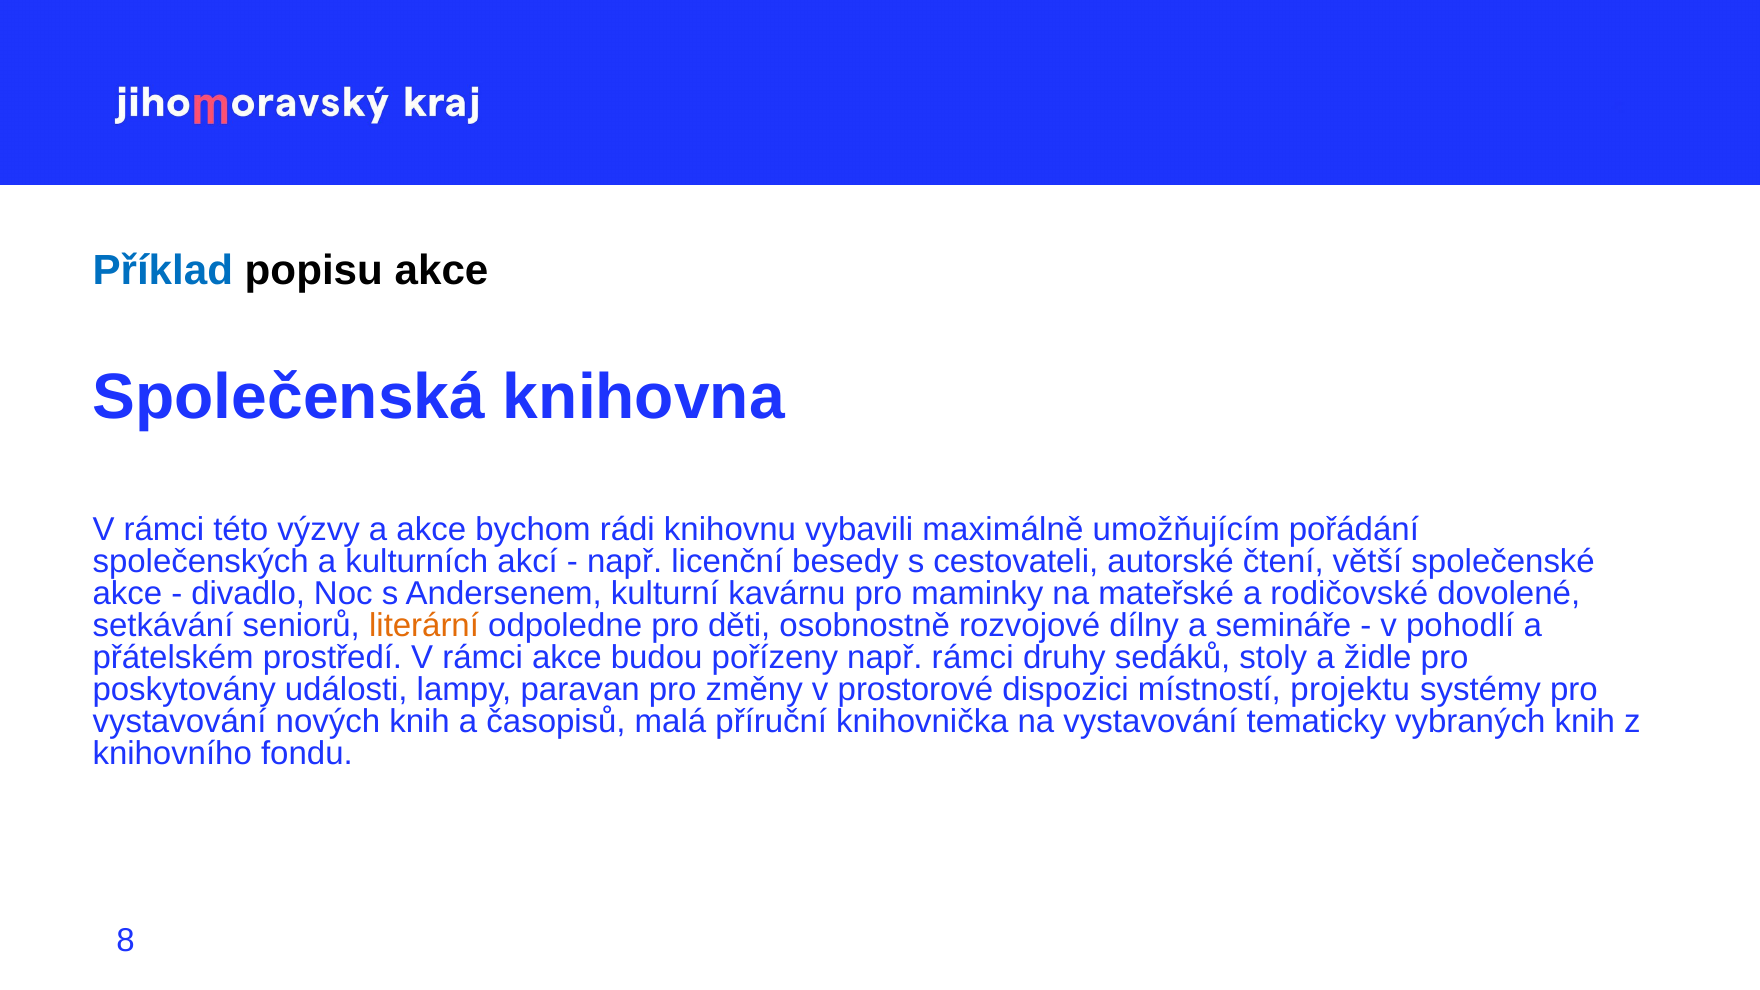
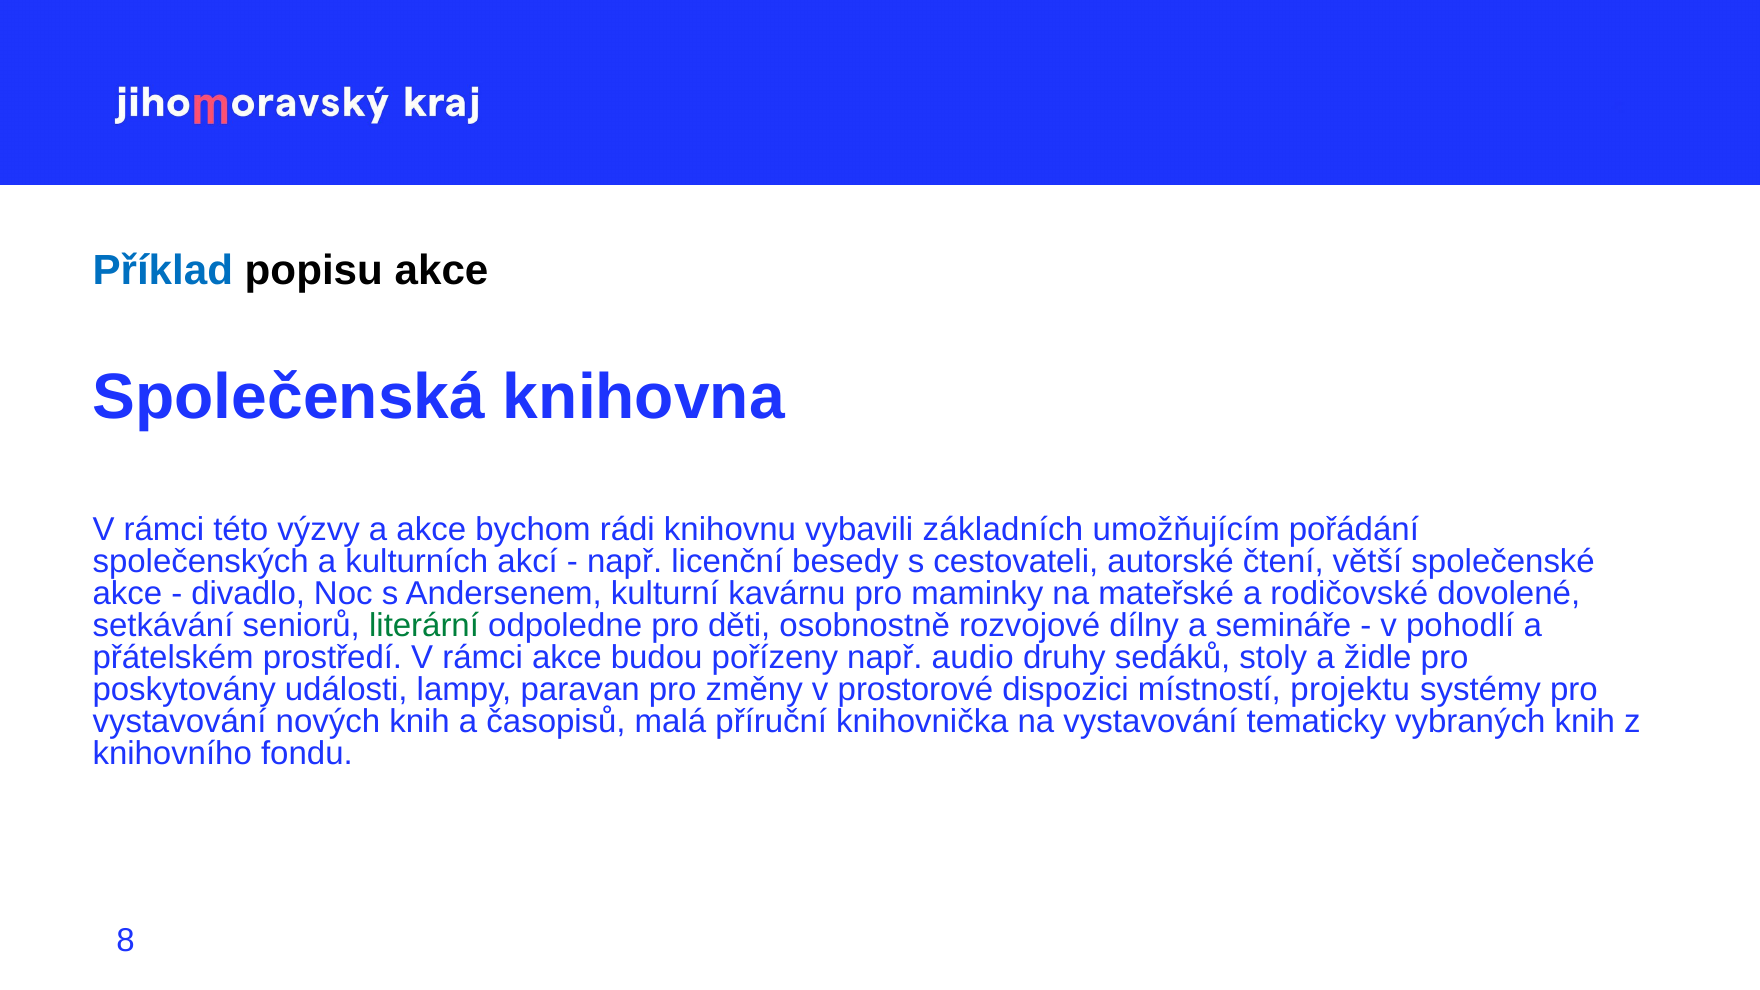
maximálně: maximálně -> základních (1003, 529)
literární colour: orange -> green (424, 625)
např rámci: rámci -> audio (973, 657)
